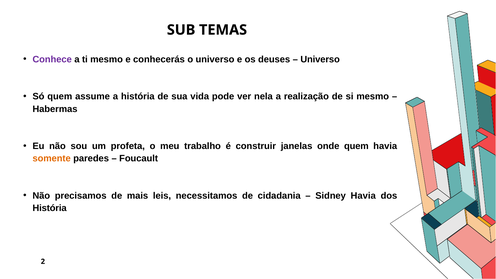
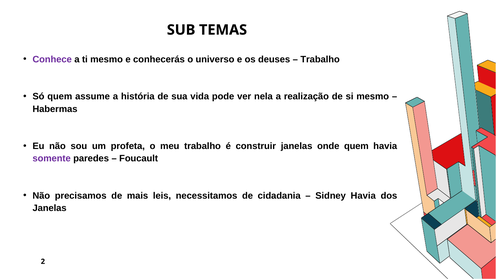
Universo: Universo -> Trabalho (320, 59)
somente colour: orange -> purple (52, 159)
História: História -> Janelas (50, 208)
